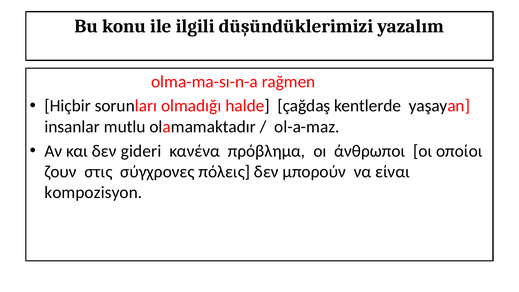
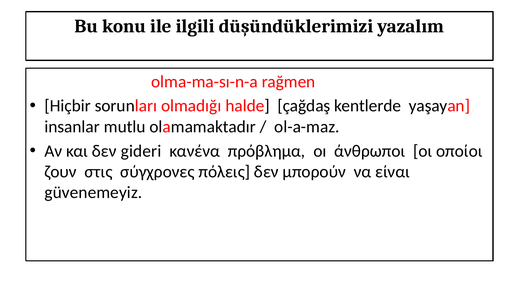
kompozisyon: kompozisyon -> güvenemeyiz (93, 192)
